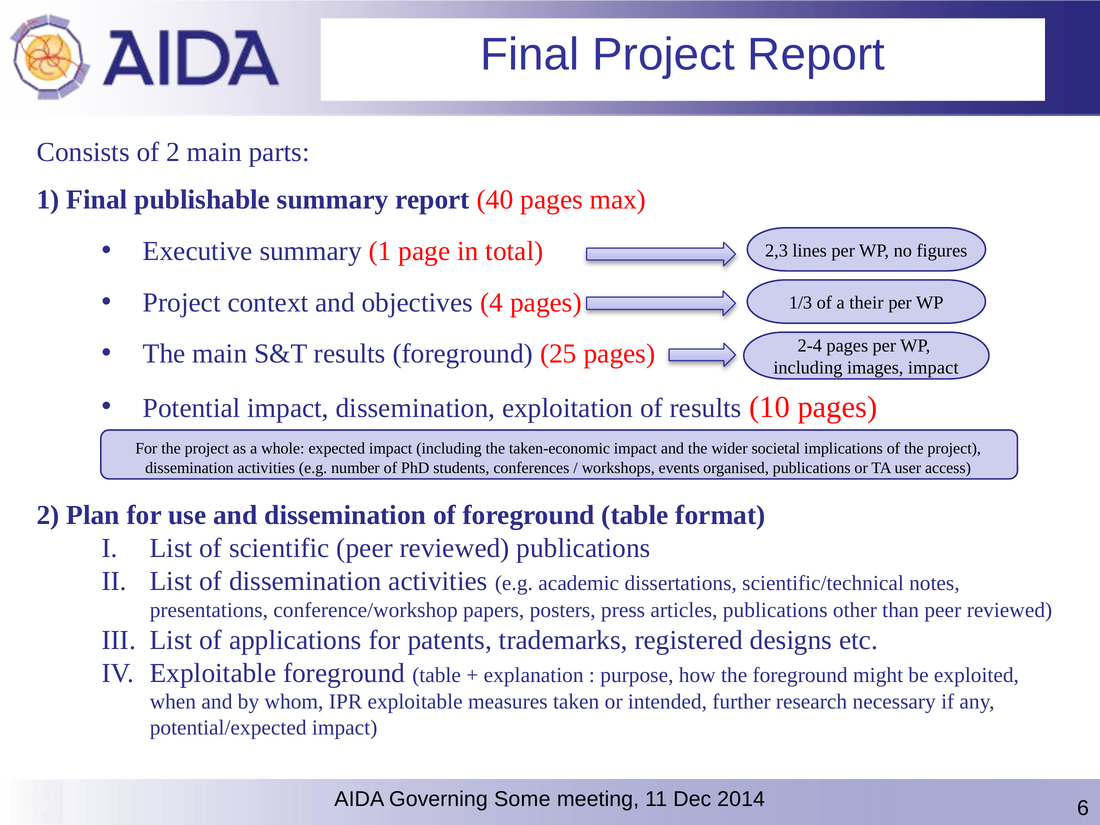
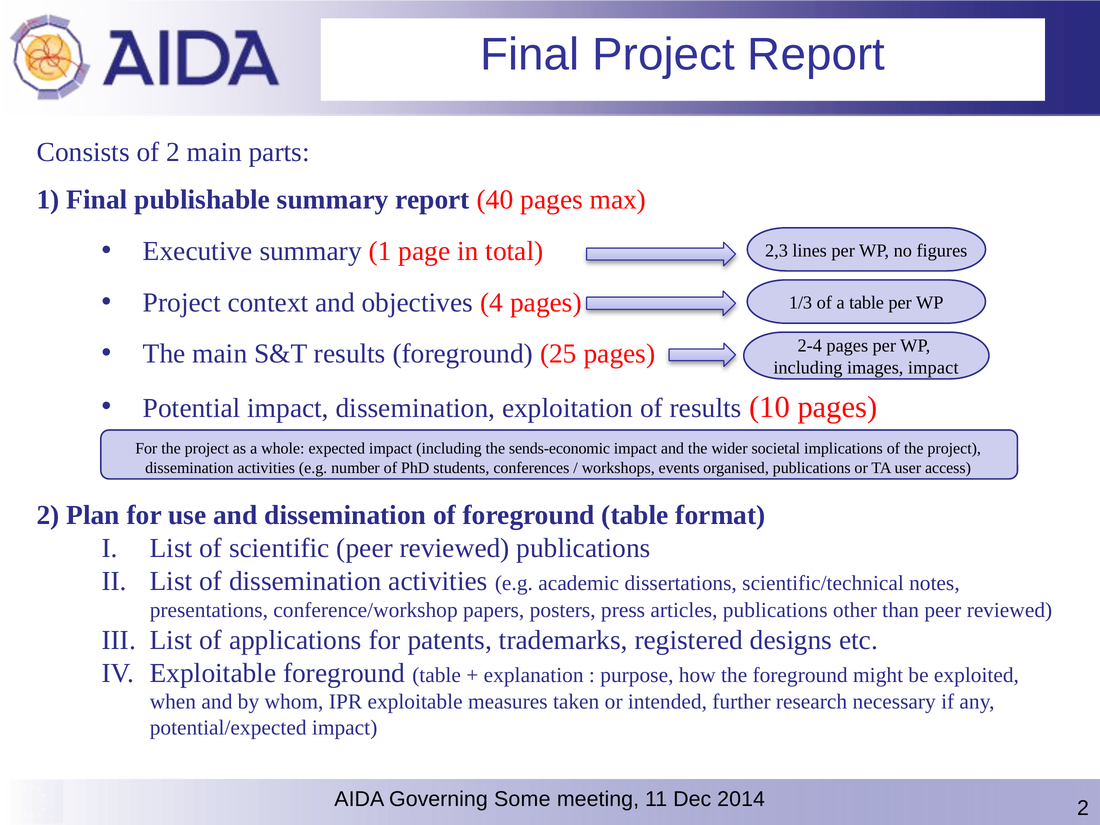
a their: their -> table (867, 303)
taken-economic: taken-economic -> sends-economic (560, 449)
2014 6: 6 -> 2 (1083, 808)
